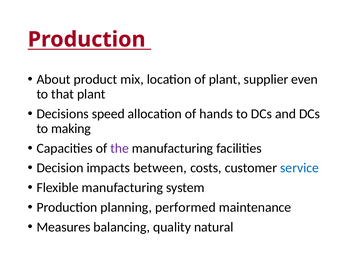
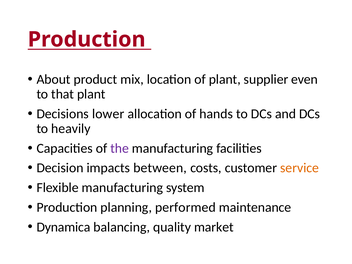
speed: speed -> lower (108, 114)
making: making -> heavily (71, 129)
service colour: blue -> orange (300, 168)
Measures: Measures -> Dynamica (63, 227)
natural: natural -> market (214, 227)
